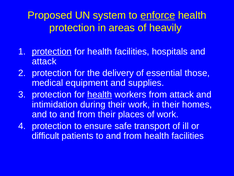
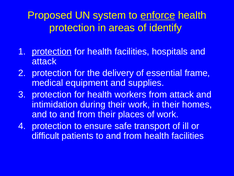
heavily: heavily -> identify (165, 28)
those: those -> frame (197, 73)
health underline: present -> none (100, 94)
